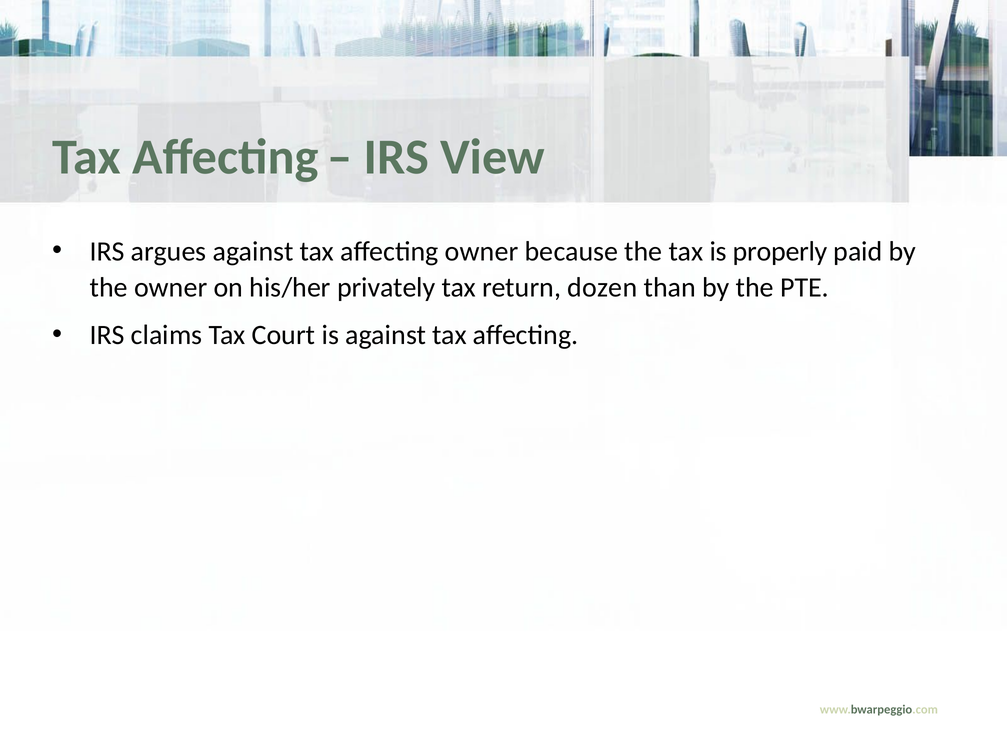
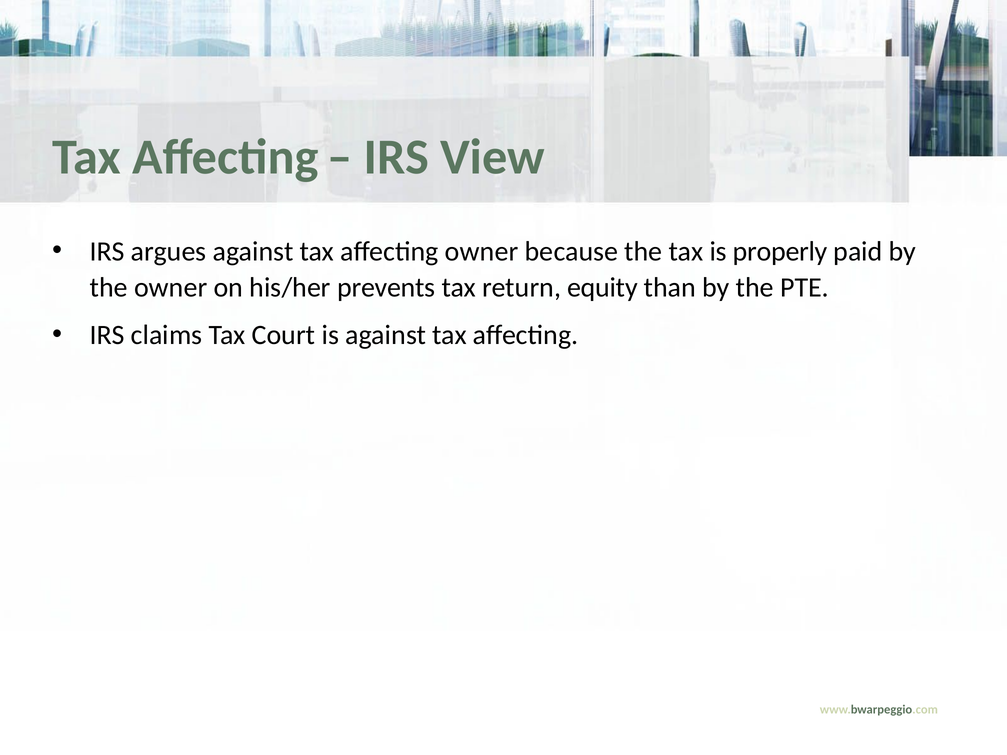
privately: privately -> prevents (386, 288)
dozen: dozen -> equity (603, 288)
